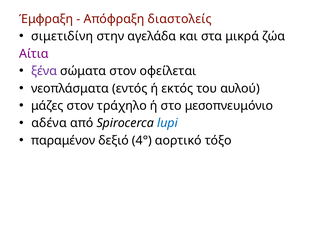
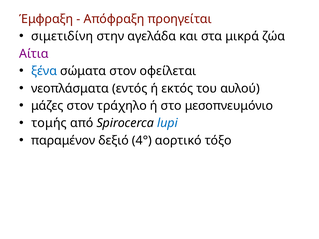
διαστολείς: διαστολείς -> προηγείται (180, 19)
ξένα colour: purple -> blue (44, 71)
αδένα: αδένα -> τομής (49, 123)
